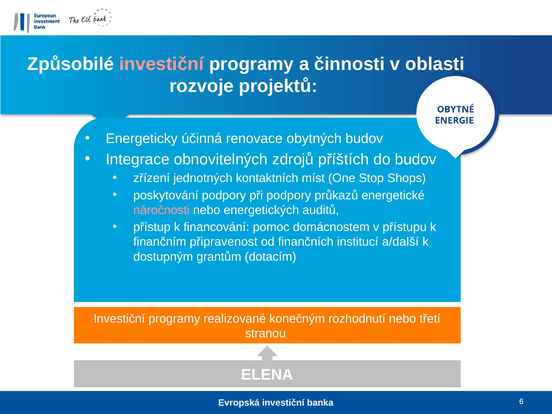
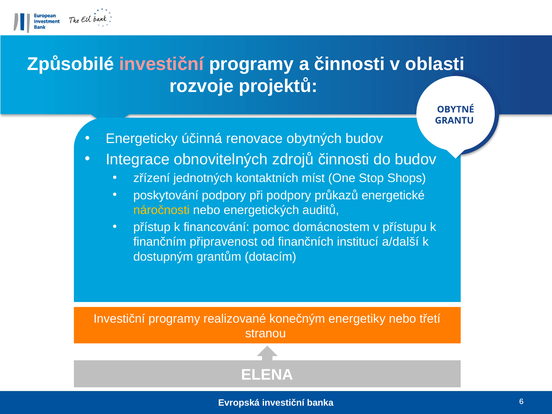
ENERGIE: ENERGIE -> GRANTU (454, 120)
zdrojů příštích: příštích -> činnosti (344, 159)
náročnosti colour: pink -> yellow (161, 210)
rozhodnutí: rozhodnutí -> energetiky (357, 319)
